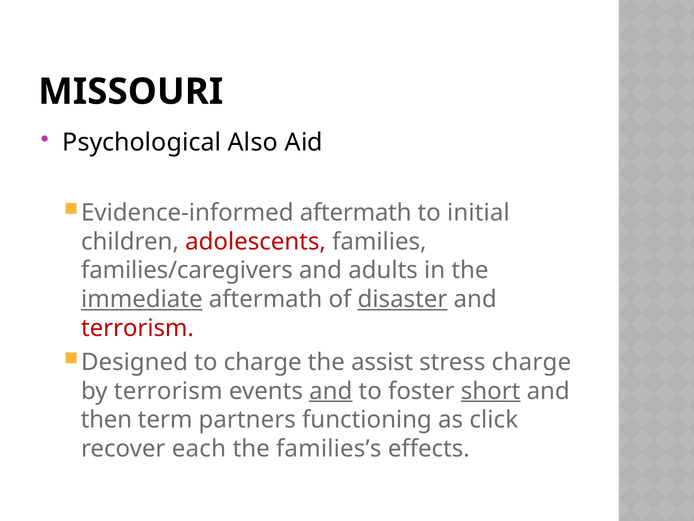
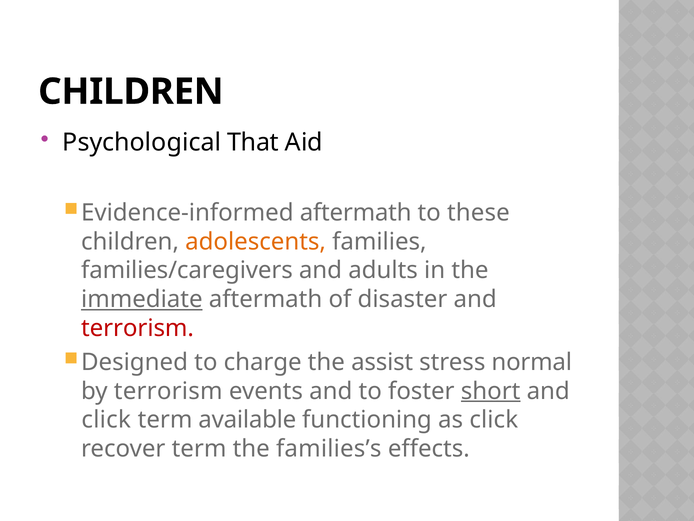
MISSOURI: MISSOURI -> CHILDREN (131, 92)
Also: Also -> That (253, 142)
initial: initial -> these (478, 212)
adolescents colour: red -> orange (256, 241)
disaster underline: present -> none (402, 299)
stress charge: charge -> normal (532, 362)
and underline: present -> none (331, 391)
then: then -> click (106, 420)
partners: partners -> available (247, 420)
recover each: each -> term (199, 449)
